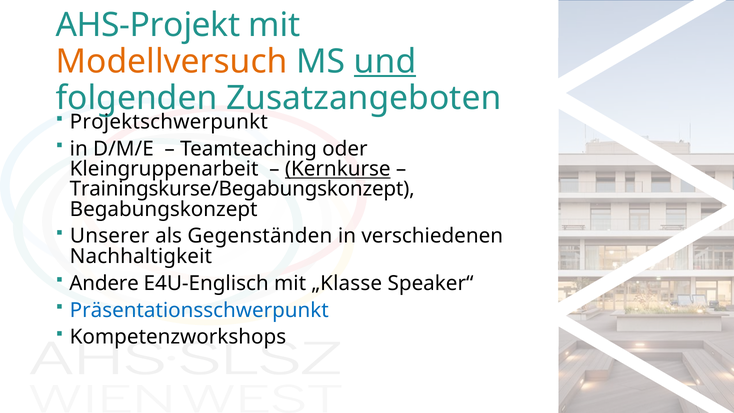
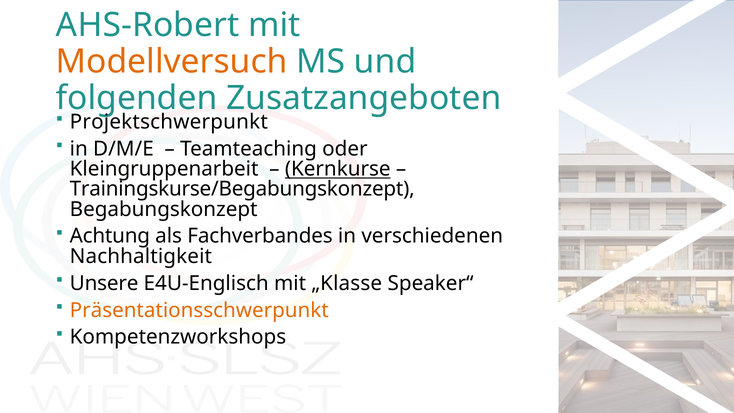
AHS-Projekt: AHS-Projekt -> AHS-Robert (148, 25)
und underline: present -> none (385, 62)
Unserer: Unserer -> Achtung (110, 236)
Gegenständen: Gegenständen -> Fachverbandes (260, 236)
Andere: Andere -> Unsere (104, 283)
Präsentationsschwerpunkt colour: blue -> orange (199, 310)
